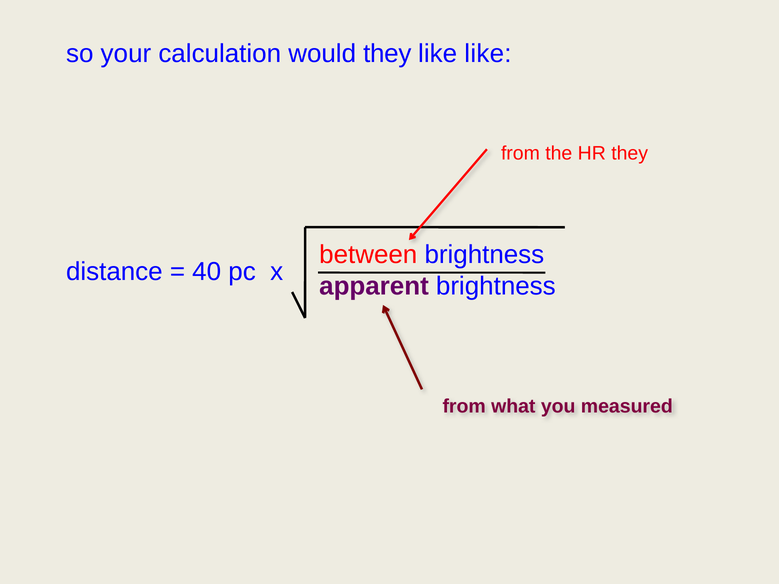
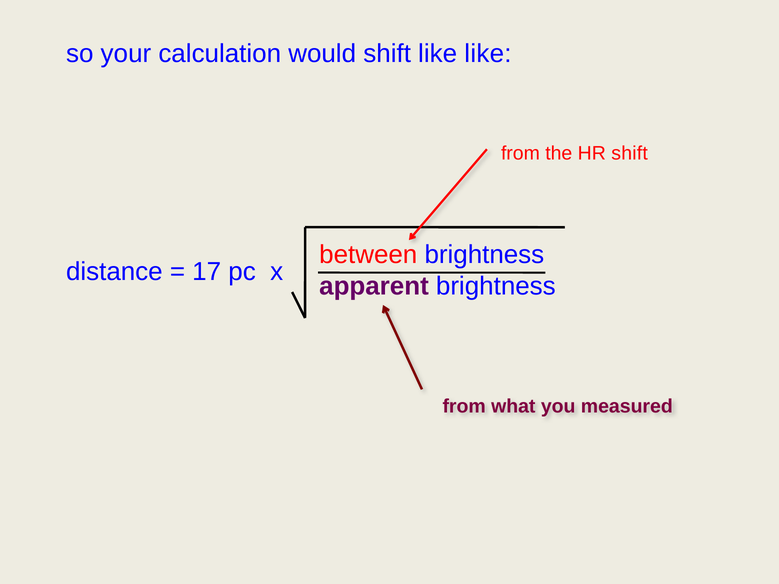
would they: they -> shift (387, 54)
HR they: they -> shift (630, 153)
40: 40 -> 17 (207, 272)
